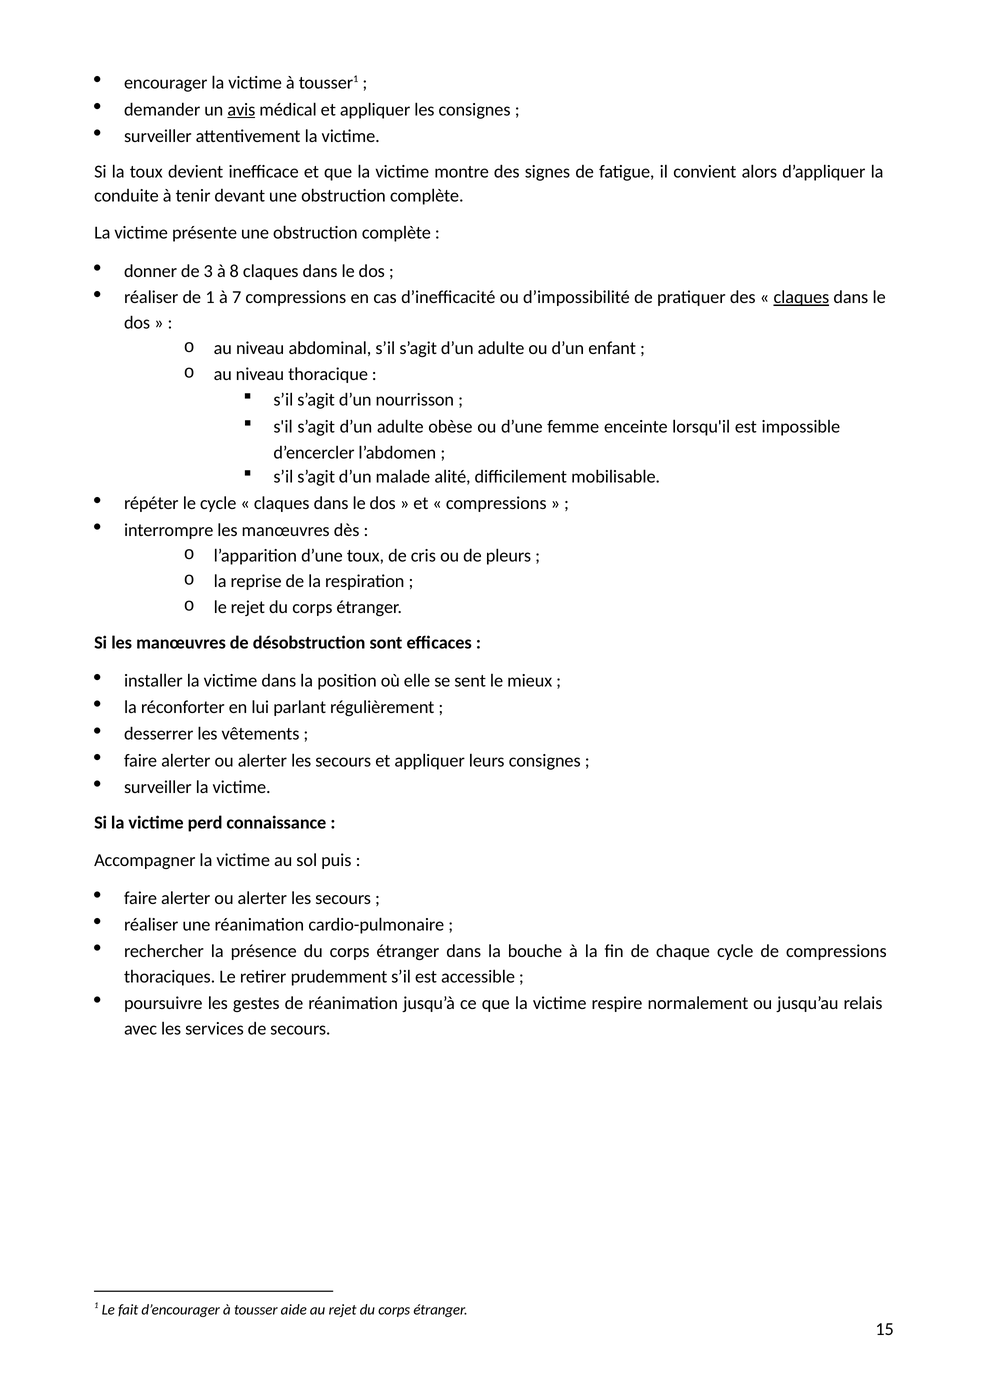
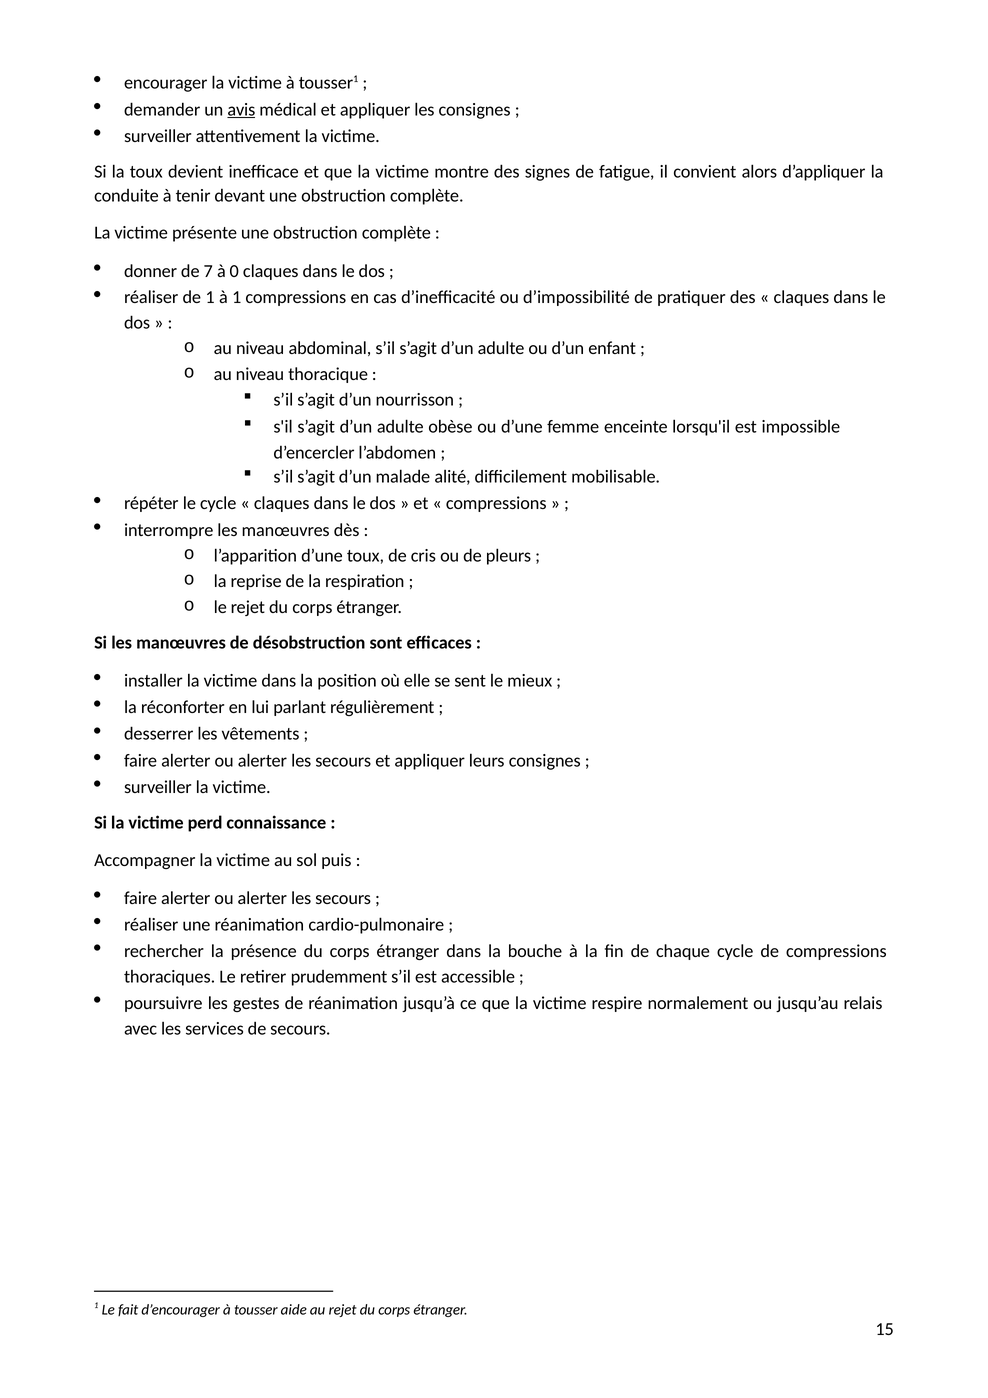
3: 3 -> 7 (208, 271)
8: 8 -> 0 (234, 271)
à 7: 7 -> 1 (237, 297)
claques underline: present -> none (801, 297)
